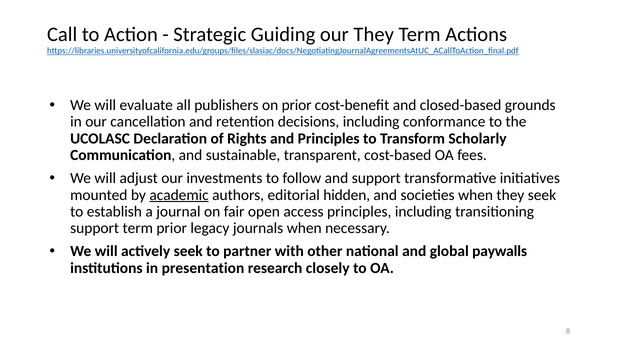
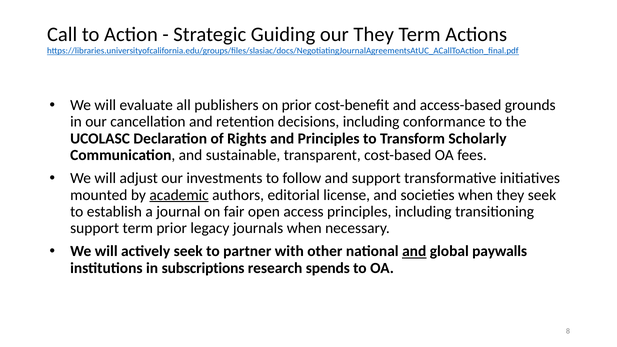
closed-based: closed-based -> access-based (461, 105)
hidden: hidden -> license (347, 195)
and underline: none -> present (414, 251)
presentation: presentation -> subscriptions (203, 268)
closely: closely -> spends (328, 268)
